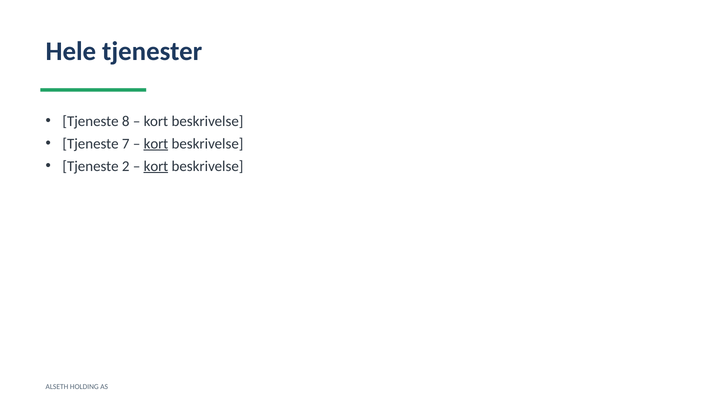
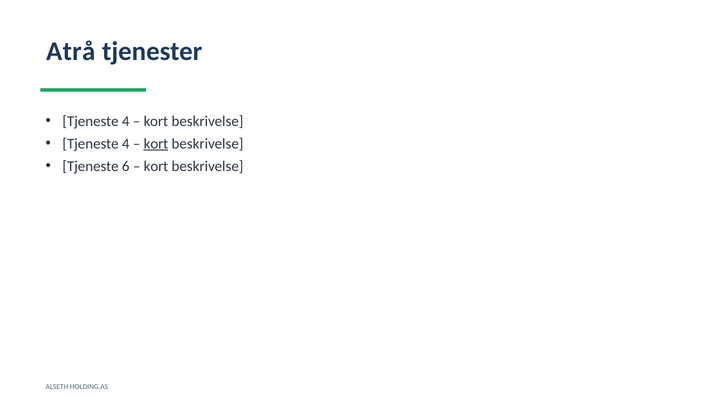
Hele: Hele -> Atrå (71, 51)
8: 8 -> 4 (126, 121)
7: 7 -> 4 (126, 144)
2: 2 -> 6 (126, 166)
kort underline: present -> none (156, 166)
